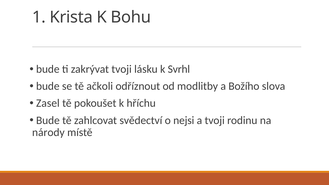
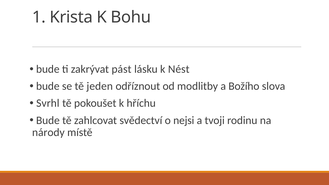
zakrývat tvoji: tvoji -> pást (122, 69)
Svrhl: Svrhl -> Nést (179, 69)
ačkoli: ačkoli -> jeden (100, 86)
Zasel: Zasel -> Svrhl (48, 103)
